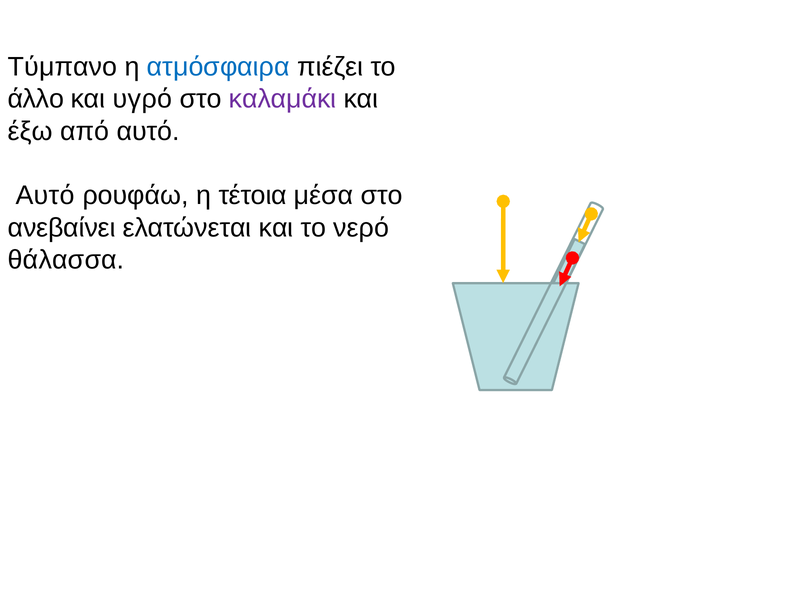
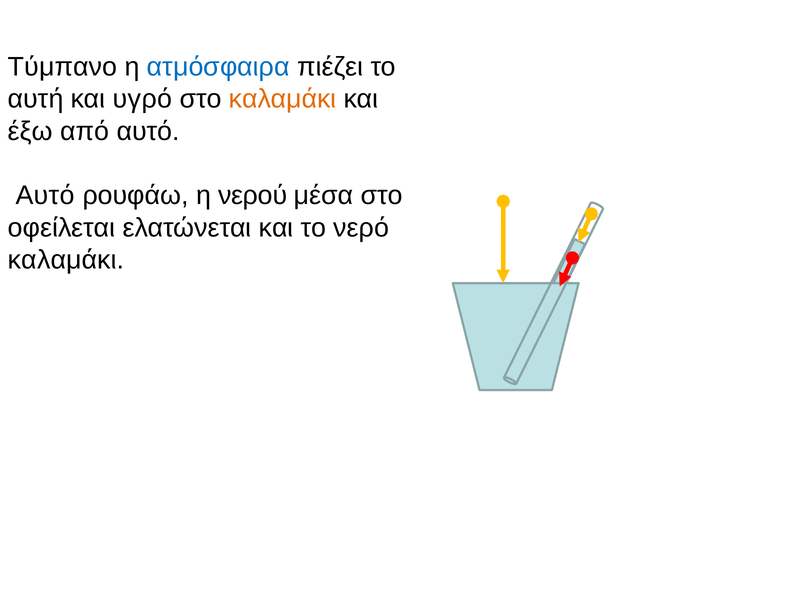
άλλο: άλλο -> αυτή (36, 99)
καλαμάκι colour: purple -> orange (283, 99)
τέτοια: τέτοια -> νερού (253, 195)
ανεβαίνει: ανεβαίνει -> οφείλεται (62, 228)
θάλασσα: θάλασσα -> καλαμάκι (66, 260)
